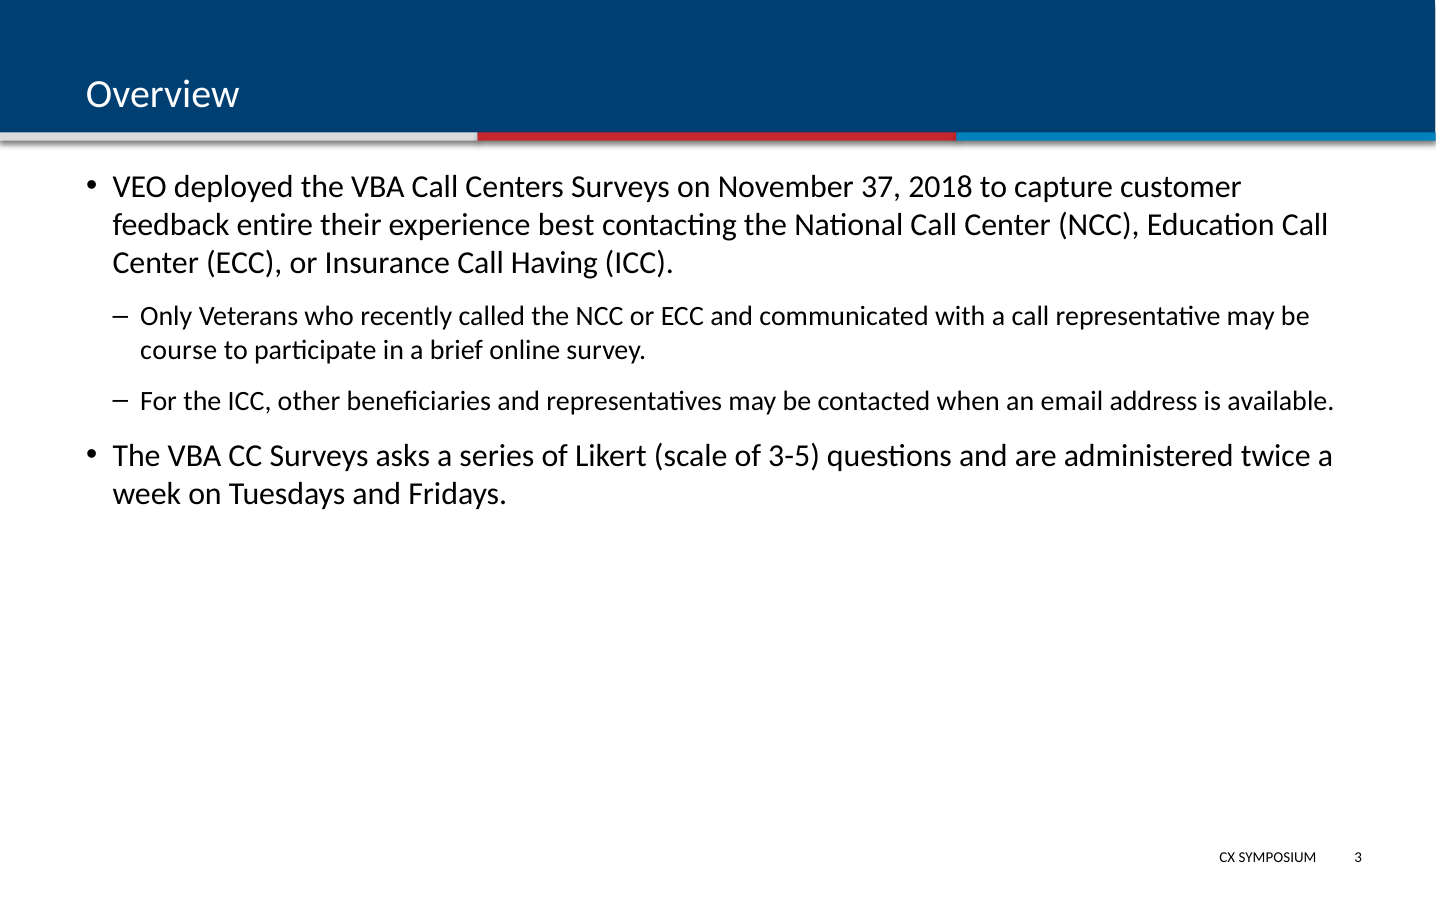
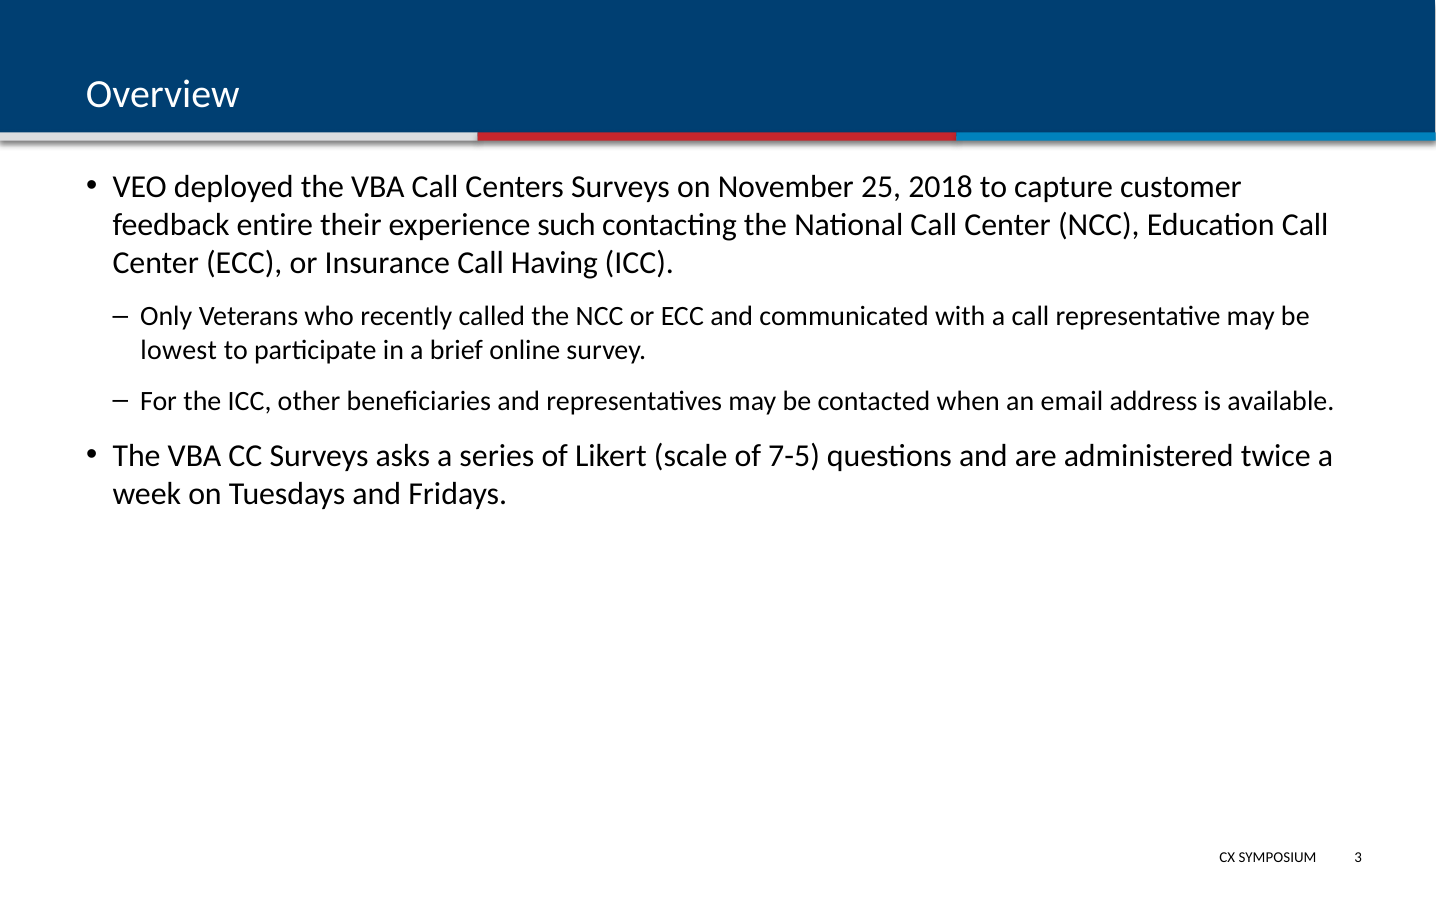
37: 37 -> 25 (881, 186)
best: best -> such (567, 225)
course: course -> lowest (179, 350)
3-5: 3-5 -> 7-5 (794, 455)
